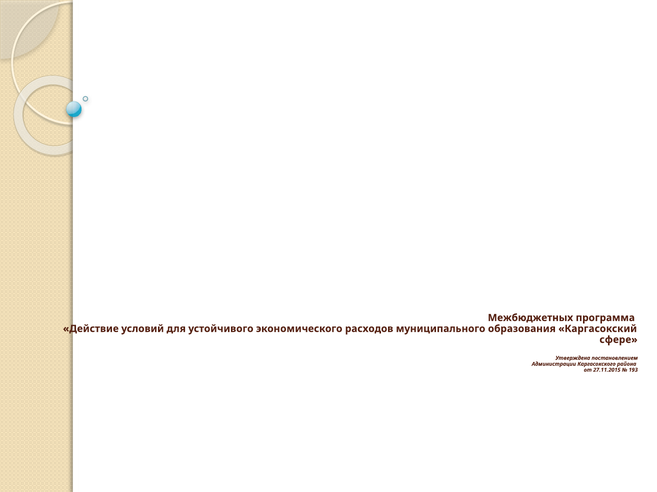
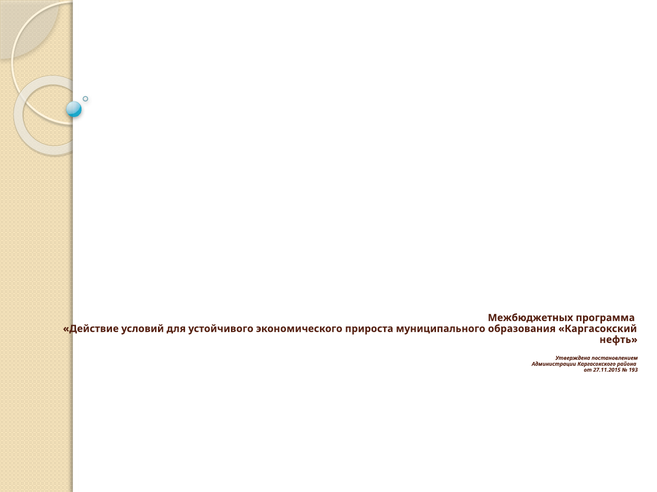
расходов: расходов -> прироста (369, 329)
сфере: сфере -> нефть (618, 340)
